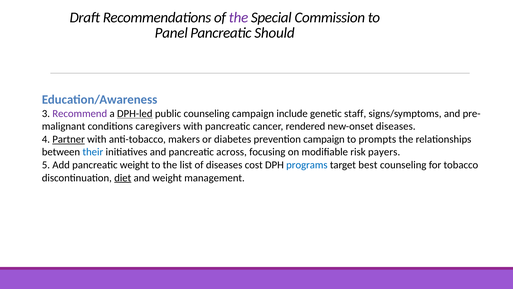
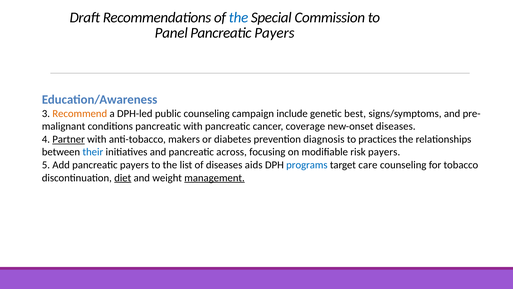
the colour: purple -> blue (239, 17)
Should: Should -> Payers (274, 33)
Recommend colour: purple -> orange (80, 113)
DPH-led underline: present -> none (135, 113)
staff: staff -> best (355, 113)
conditions caregivers: caregivers -> pancreatic (158, 126)
rendered: rendered -> coverage (305, 126)
prevention campaign: campaign -> diagnosis (324, 139)
prompts: prompts -> practices (377, 139)
Add pancreatic weight: weight -> payers (134, 165)
cost: cost -> aids (254, 165)
best: best -> care (368, 165)
management underline: none -> present (215, 178)
